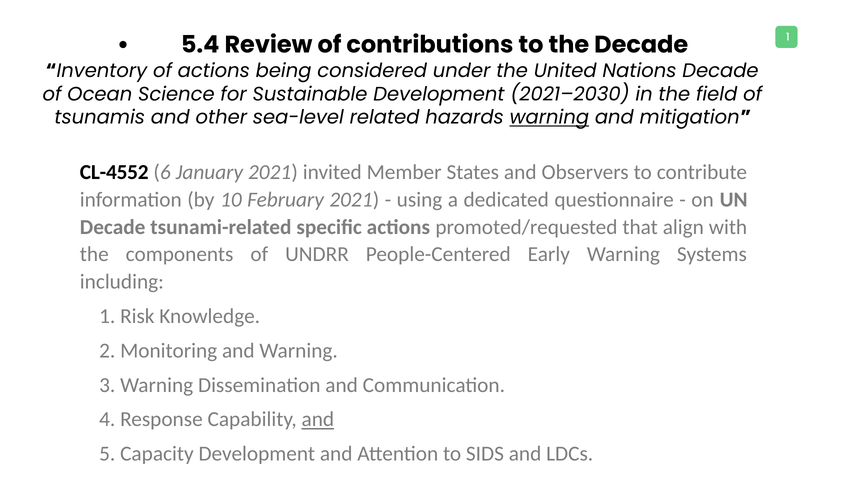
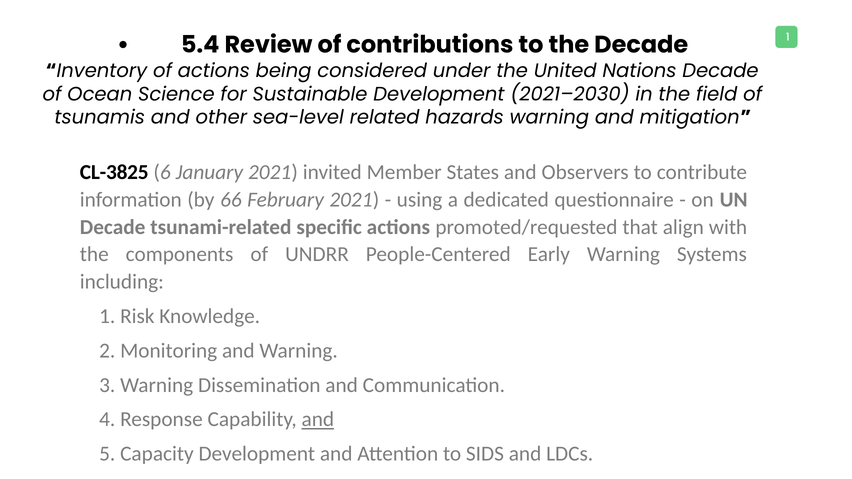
warning underline: present -> none (549, 118)
CL-4552: CL-4552 -> CL-3825 (114, 173)
10: 10 -> 66 (231, 200)
